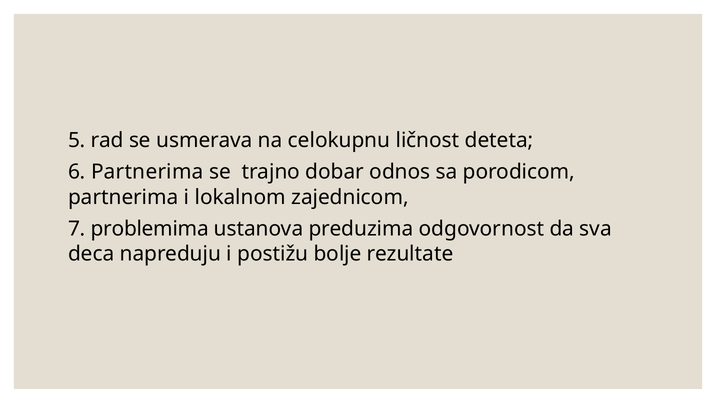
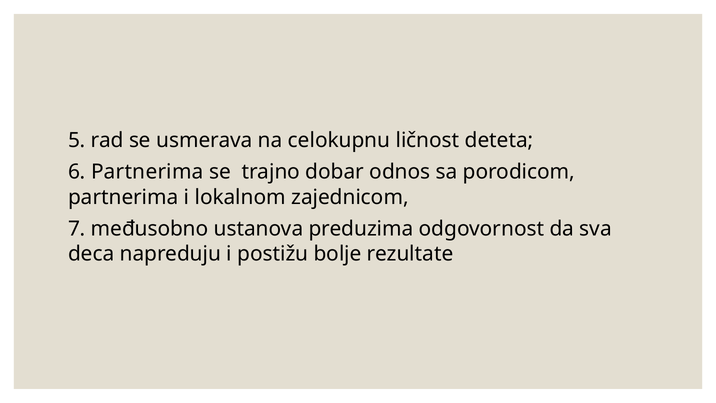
problemima: problemima -> međusobno (150, 229)
